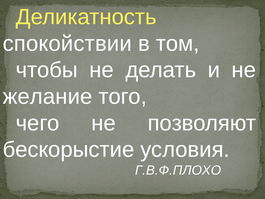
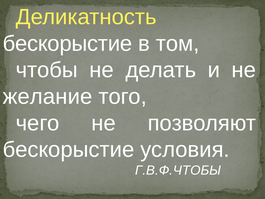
спокойствии: спокойствии -> бескорыстие (67, 43)
Г.В.Ф.ПЛОХО: Г.В.Ф.ПЛОХО -> Г.В.Ф.ЧТОБЫ (178, 170)
